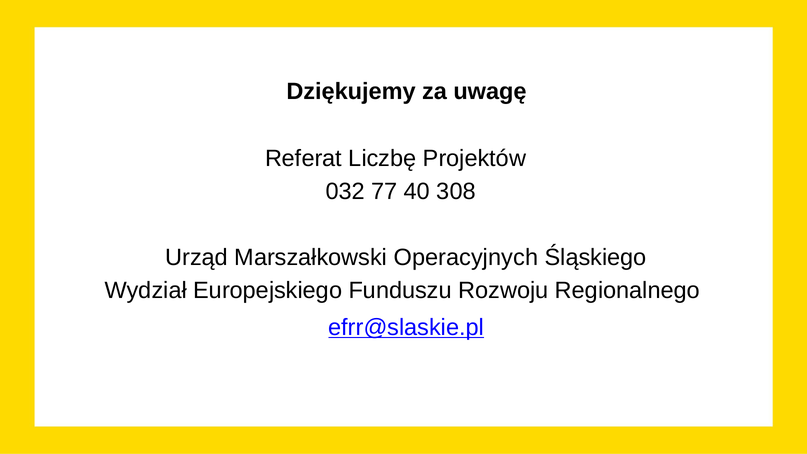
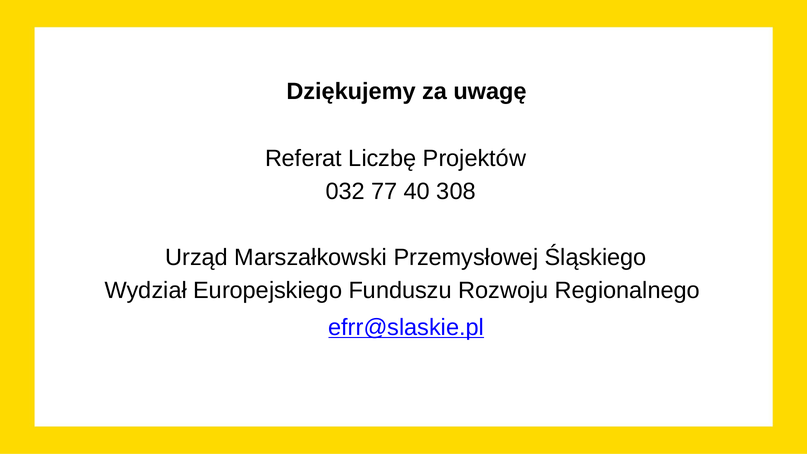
Operacyjnych: Operacyjnych -> Przemysłowej (466, 257)
